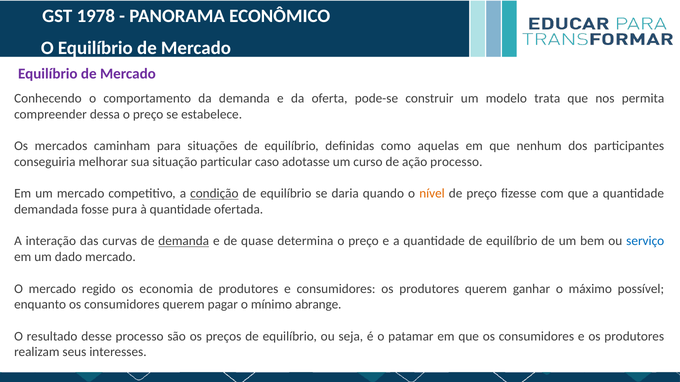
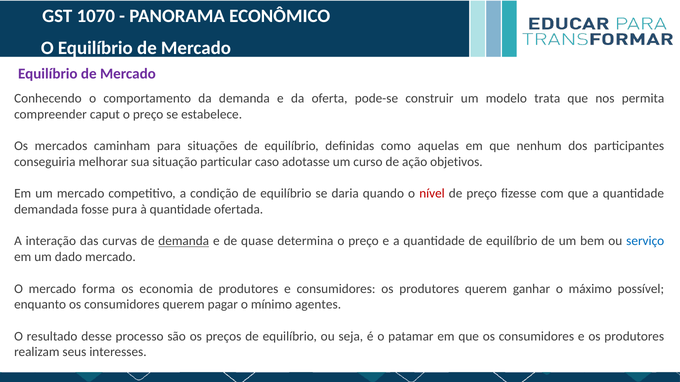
1978: 1978 -> 1070 (96, 16)
dessa: dessa -> caput (105, 114)
ação processo: processo -> objetivos (456, 162)
condição underline: present -> none (214, 194)
nível colour: orange -> red (432, 194)
regido: regido -> forma (99, 289)
abrange: abrange -> agentes (318, 305)
